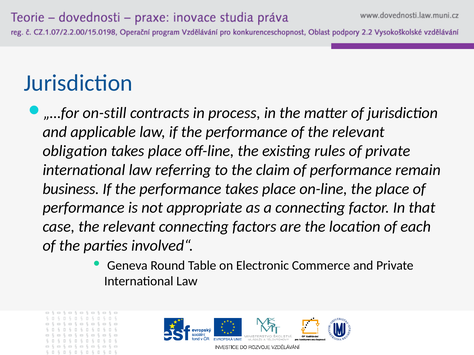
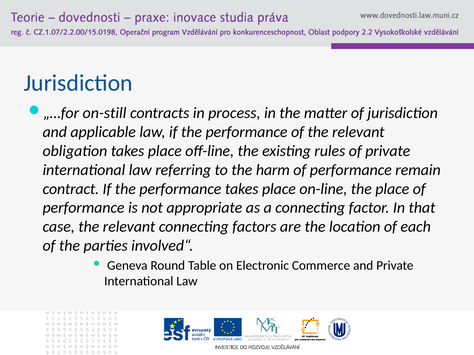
claim: claim -> harm (273, 170)
business: business -> contract (71, 189)
